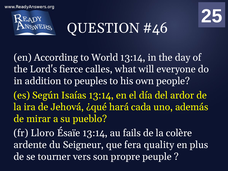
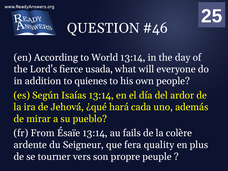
calles: calles -> usada (99, 69)
peuples: peuples -> quienes (91, 81)
Lloro: Lloro -> From (43, 133)
